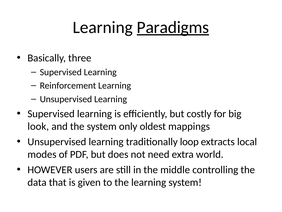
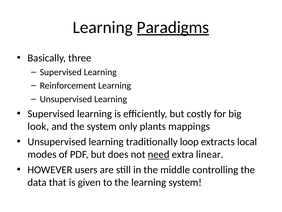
oldest: oldest -> plants (153, 126)
need underline: none -> present (159, 154)
world: world -> linear (210, 154)
